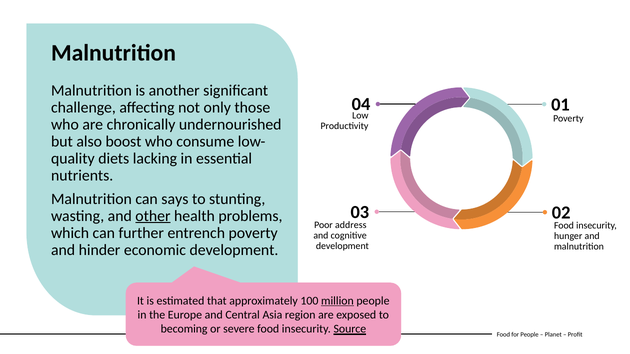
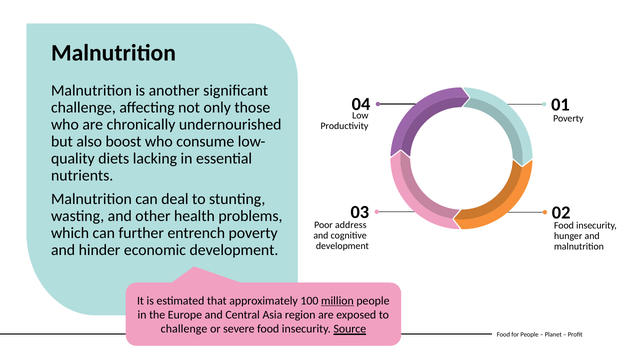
says: says -> deal (175, 199)
other underline: present -> none (153, 216)
becoming: becoming -> challenge (184, 329)
